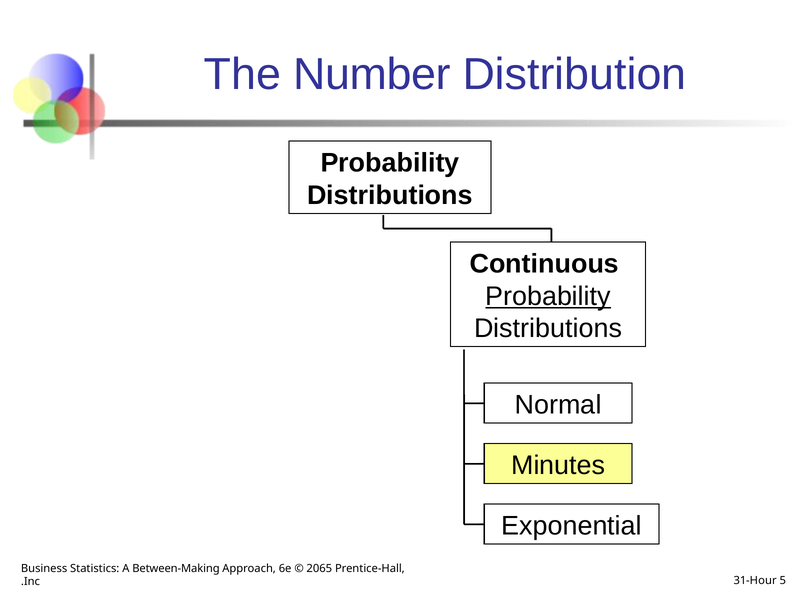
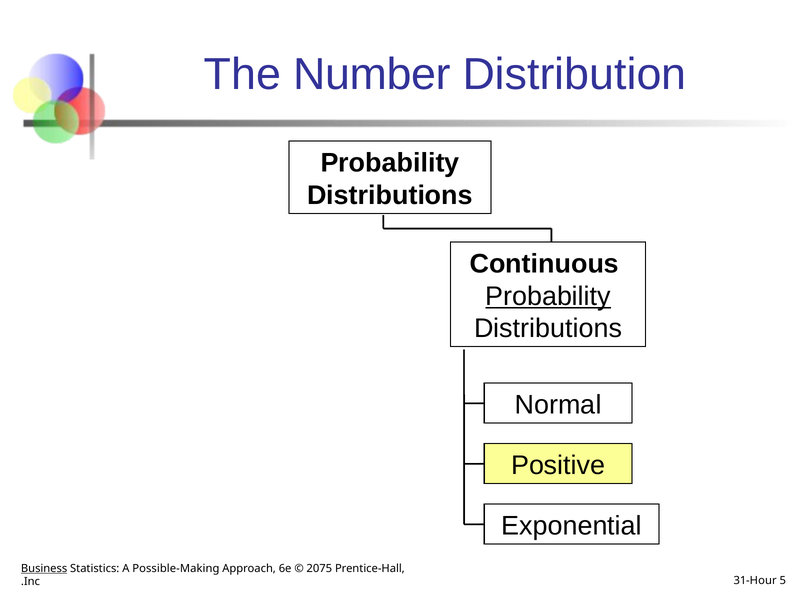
Minutes: Minutes -> Positive (558, 466)
Business underline: none -> present (44, 569)
Between-Making: Between-Making -> Possible-Making (176, 569)
2065: 2065 -> 2075 (319, 569)
